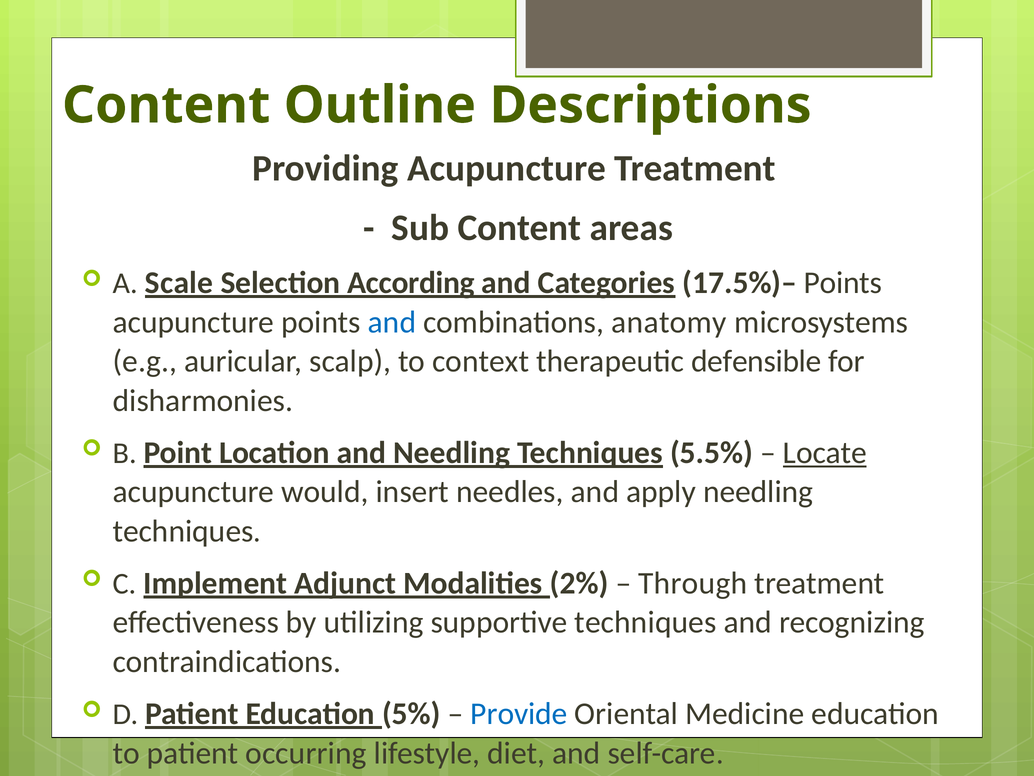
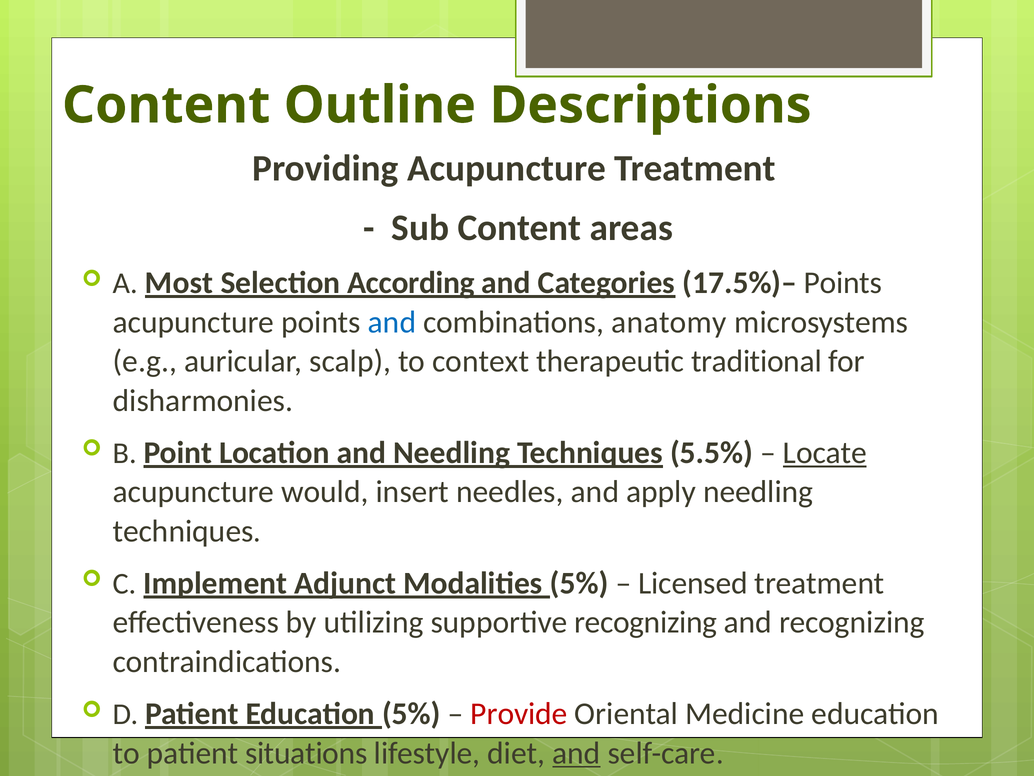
Scale: Scale -> Most (179, 283)
defensible: defensible -> traditional (756, 361)
Modalities 2%: 2% -> 5% (579, 583)
Through: Through -> Licensed (693, 583)
supportive techniques: techniques -> recognizing (646, 622)
Provide colour: blue -> red (519, 713)
occurring: occurring -> situations (306, 753)
and underline: none -> present (576, 753)
